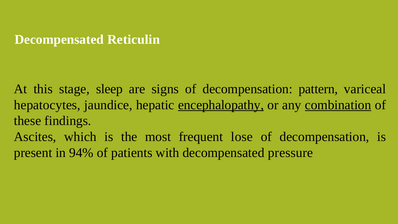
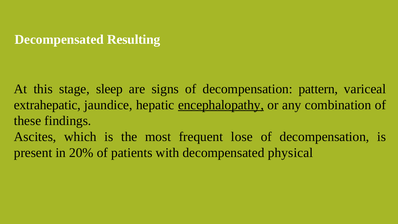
Reticulin: Reticulin -> Resulting (134, 39)
hepatocytes: hepatocytes -> extrahepatic (47, 105)
combination underline: present -> none (338, 105)
94%: 94% -> 20% (81, 153)
pressure: pressure -> physical (290, 153)
